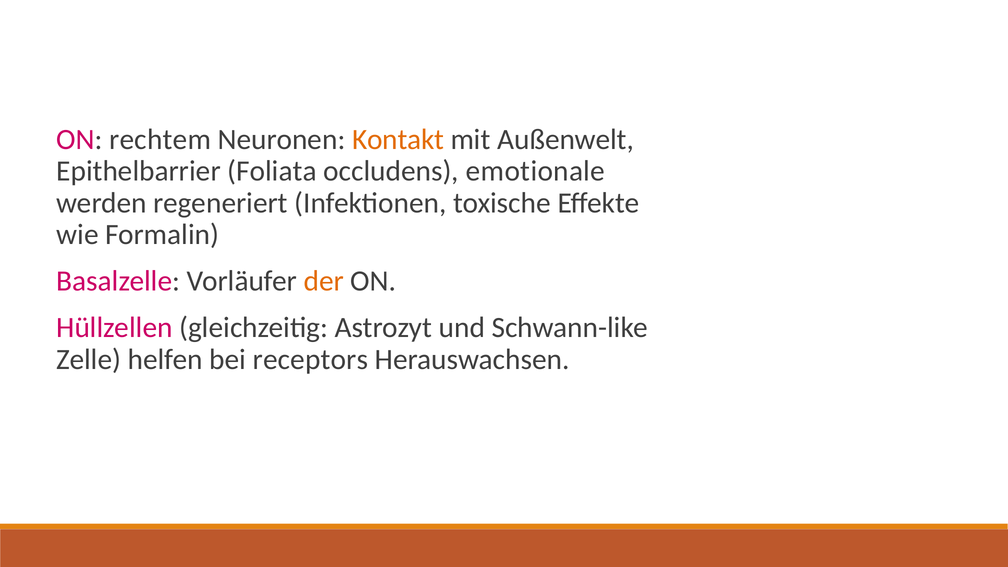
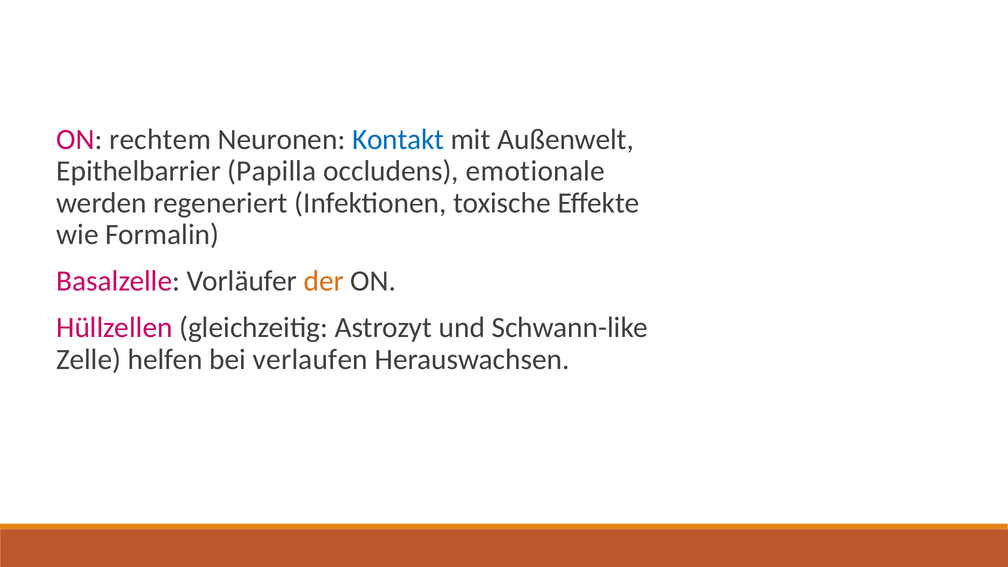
Kontakt colour: orange -> blue (398, 140)
Foliata: Foliata -> Papilla (272, 171)
receptors: receptors -> verlaufen (310, 359)
